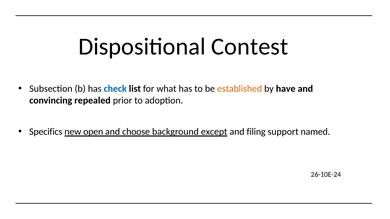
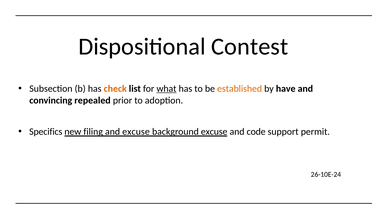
check colour: blue -> orange (115, 89)
what underline: none -> present (166, 89)
open: open -> filing (93, 132)
and choose: choose -> excuse (136, 132)
background except: except -> excuse (214, 132)
filing: filing -> code (256, 132)
named: named -> permit (315, 132)
